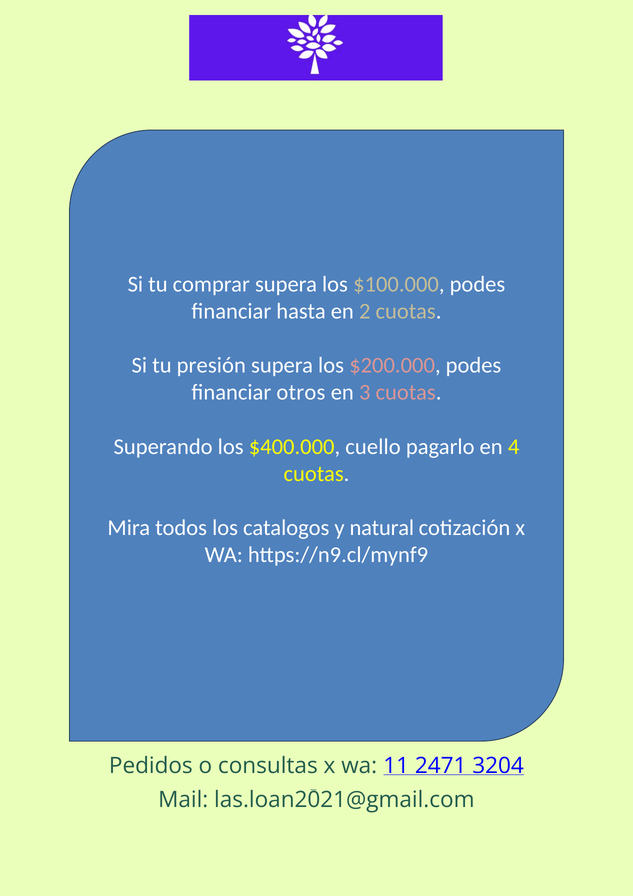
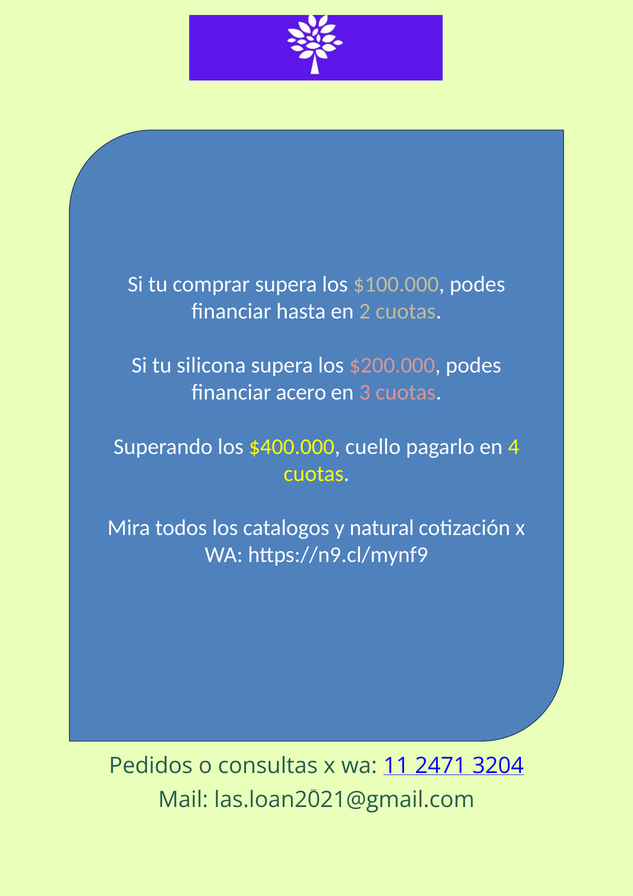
presión: presión -> silicona (211, 366)
otros: otros -> acero (301, 393)
